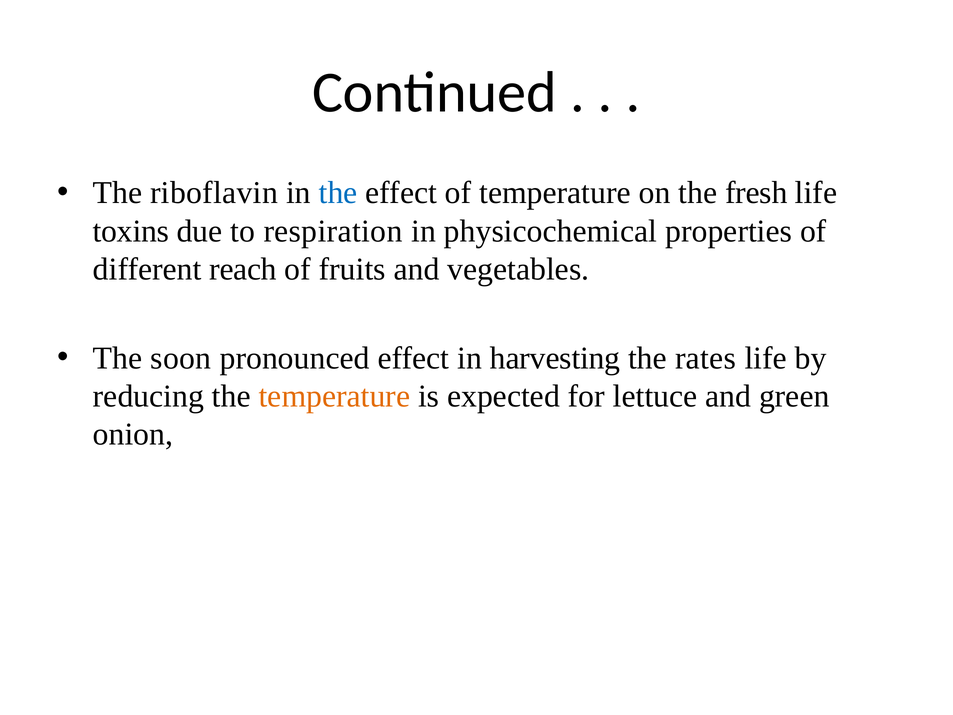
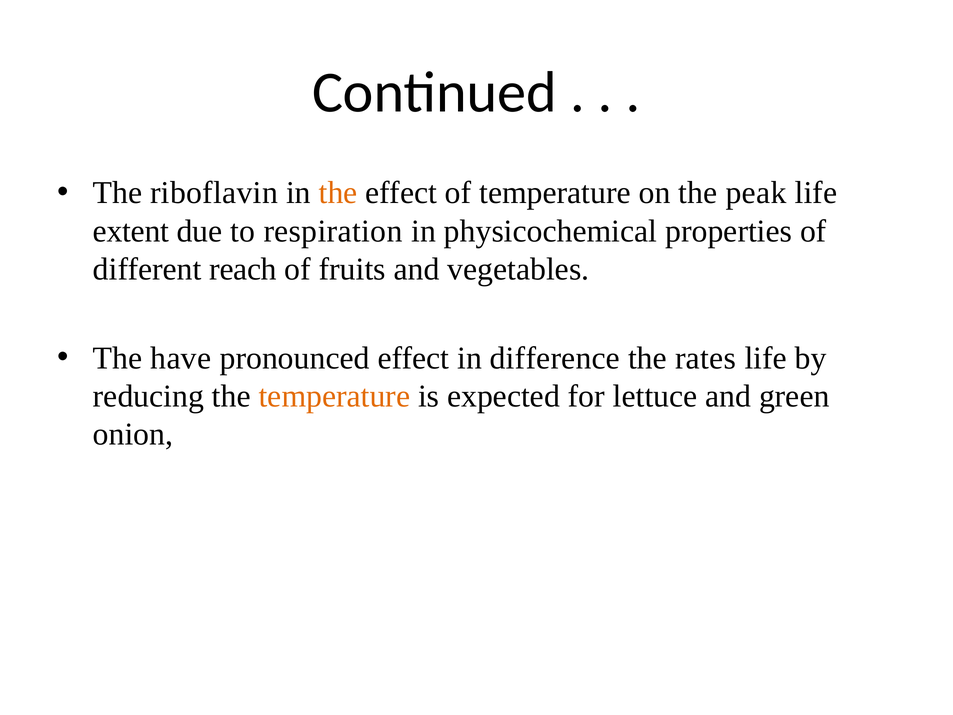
the colour: blue -> orange (338, 193)
fresh: fresh -> peak (756, 193)
toxins: toxins -> extent (131, 231)
soon: soon -> have (181, 358)
harvesting: harvesting -> difference (555, 358)
